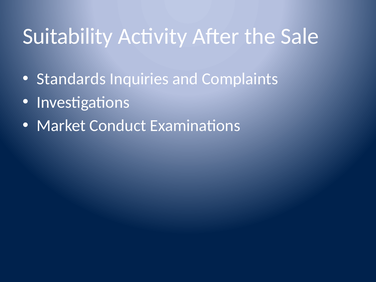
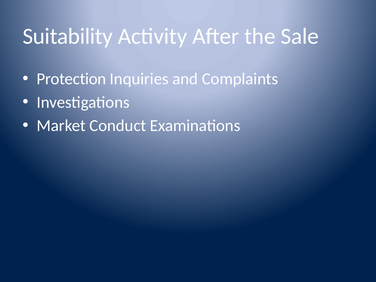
Standards: Standards -> Protection (71, 79)
